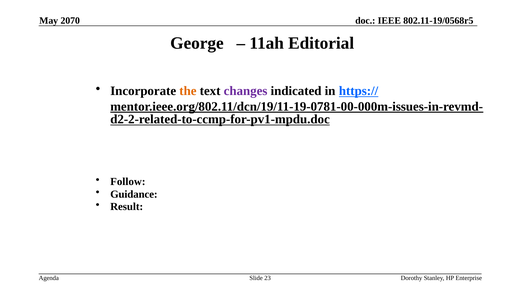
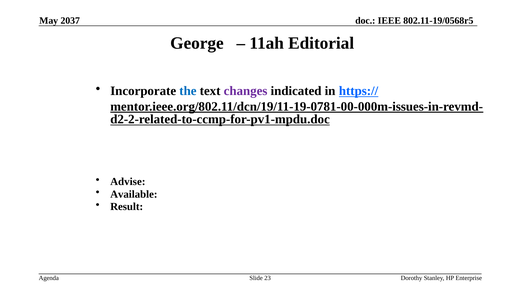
2070: 2070 -> 2037 (70, 21)
the colour: orange -> blue (188, 91)
Follow: Follow -> Advise (128, 182)
Guidance: Guidance -> Available (134, 194)
